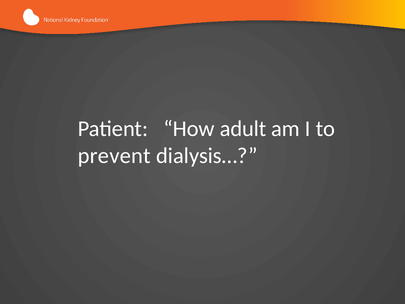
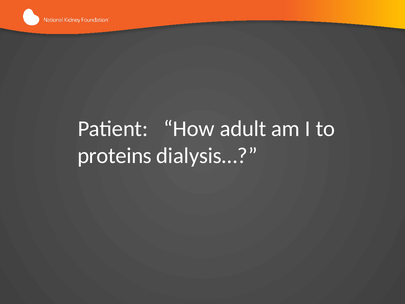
prevent: prevent -> proteins (115, 156)
